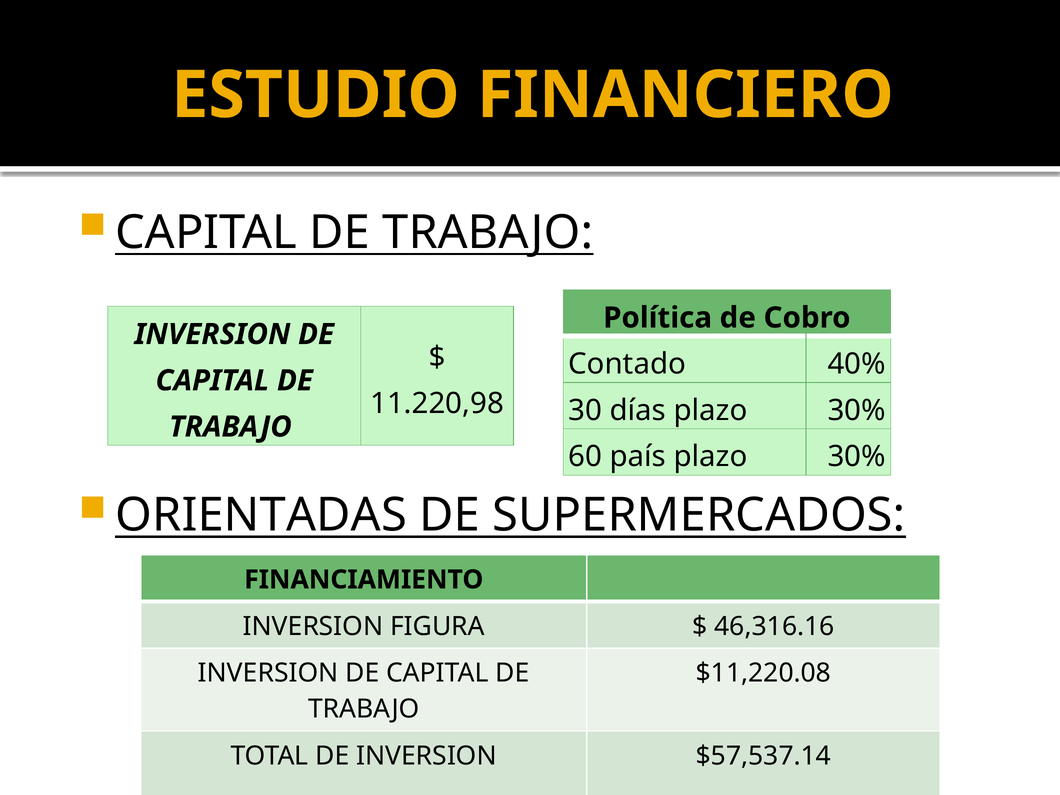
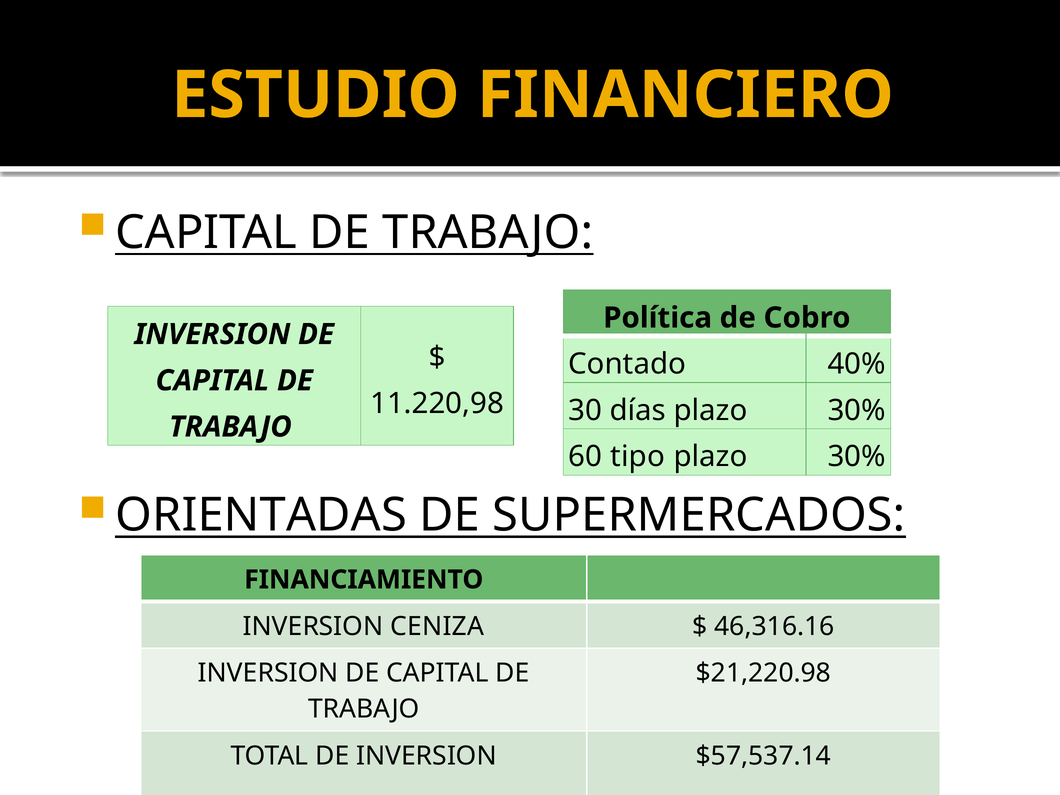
país: país -> tipo (638, 457)
FIGURA: FIGURA -> CENIZA (437, 626)
$11,220.08: $11,220.08 -> $21,220.98 (763, 673)
